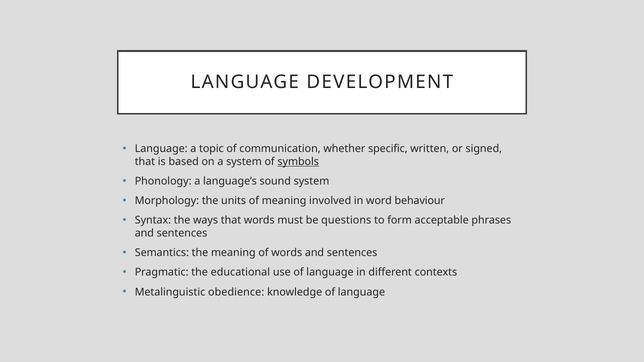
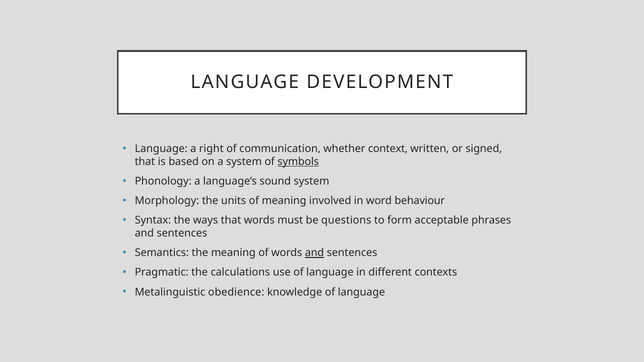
topic: topic -> right (211, 149)
specific: specific -> context (388, 149)
and underline: none -> present (314, 253)
educational: educational -> calculations (240, 273)
